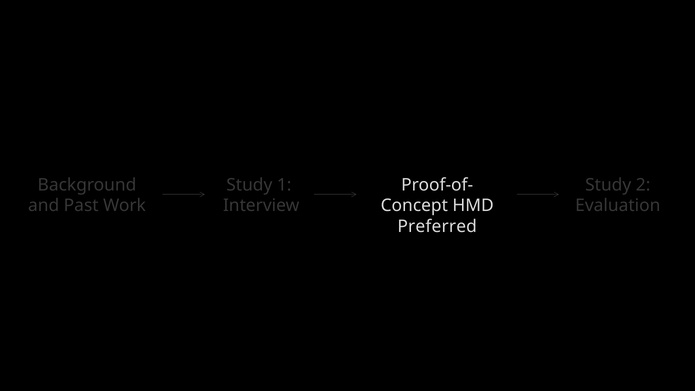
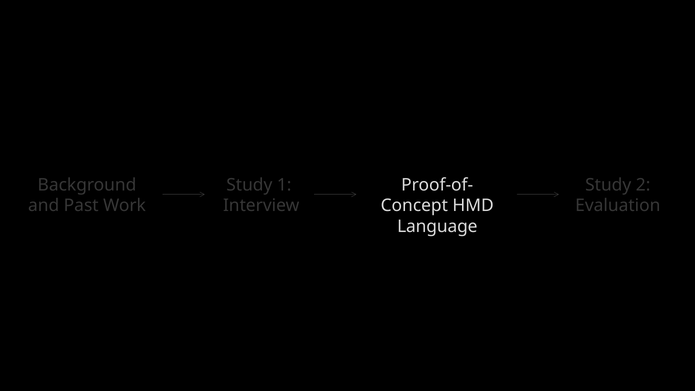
Preferred: Preferred -> Language (437, 227)
